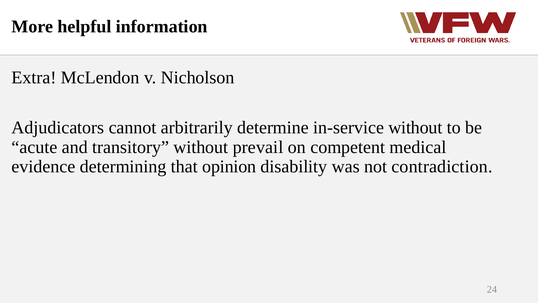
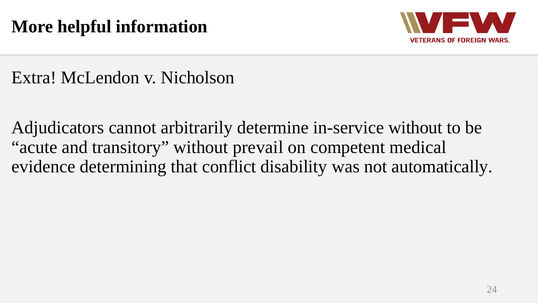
opinion: opinion -> conflict (229, 166)
contradiction: contradiction -> automatically (442, 166)
